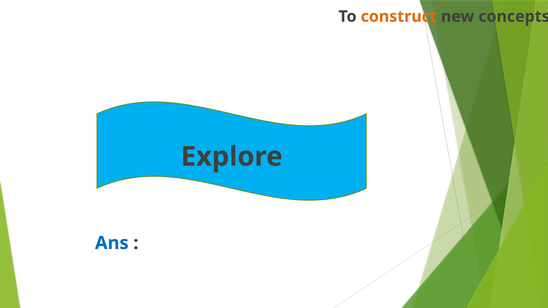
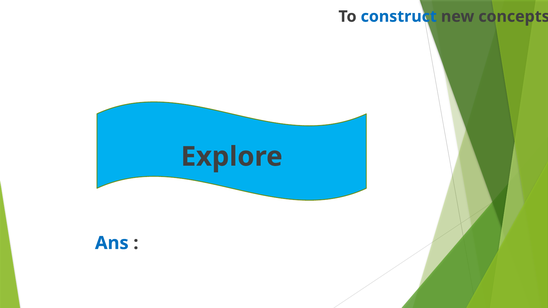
construct colour: orange -> blue (399, 17)
